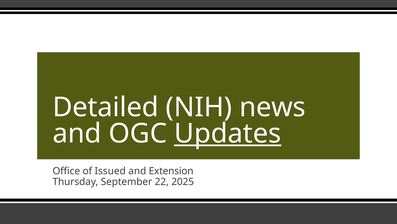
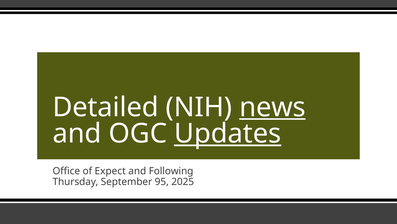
news underline: none -> present (272, 107)
Issued: Issued -> Expect (110, 171)
Extension: Extension -> Following (171, 171)
22: 22 -> 95 (162, 181)
